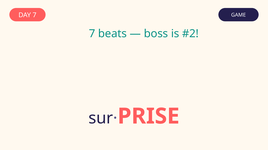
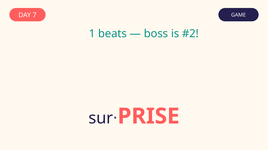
7: 7 -> 1 (92, 34)
